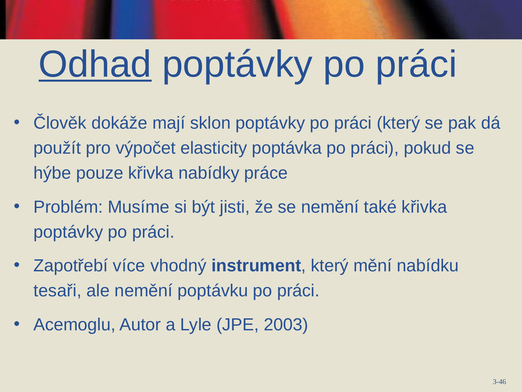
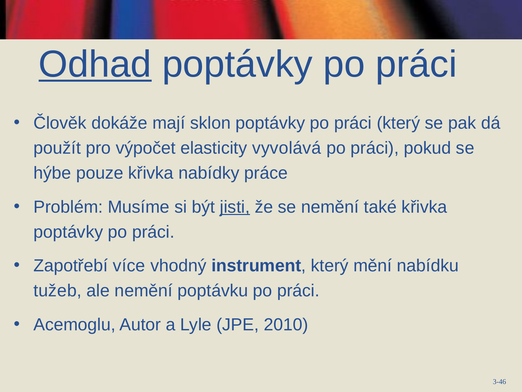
poptávka: poptávka -> vyvolává (287, 148)
jisti underline: none -> present (235, 207)
tesaři: tesaři -> tužeb (58, 291)
2003: 2003 -> 2010 (286, 324)
